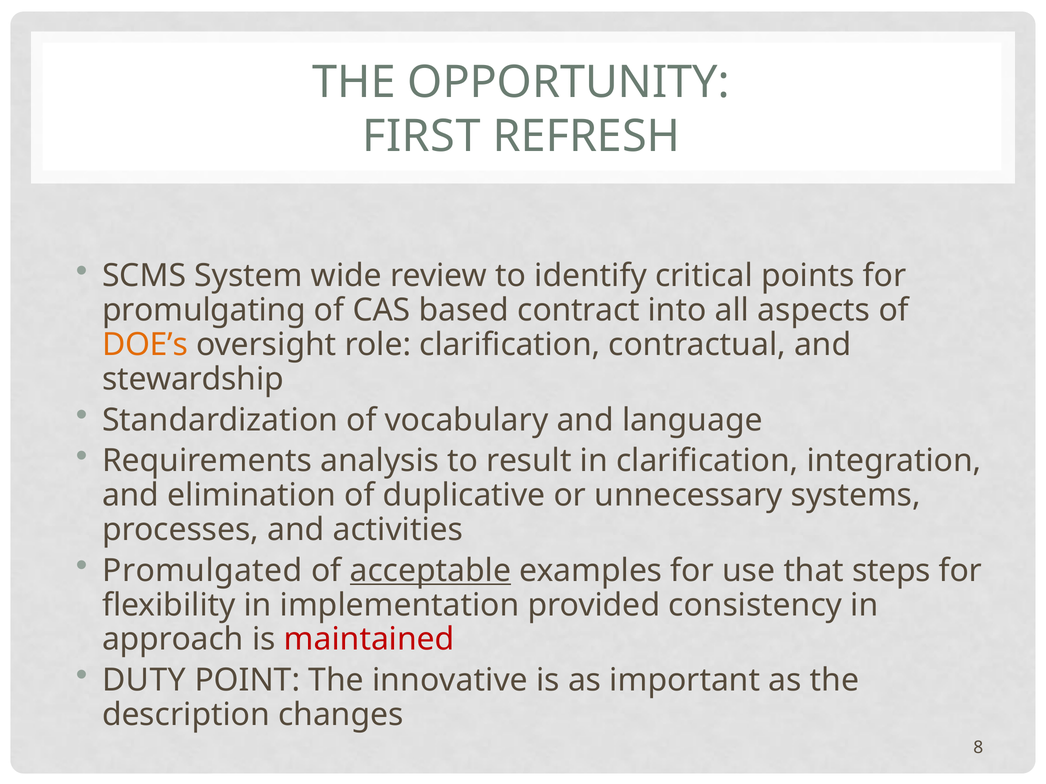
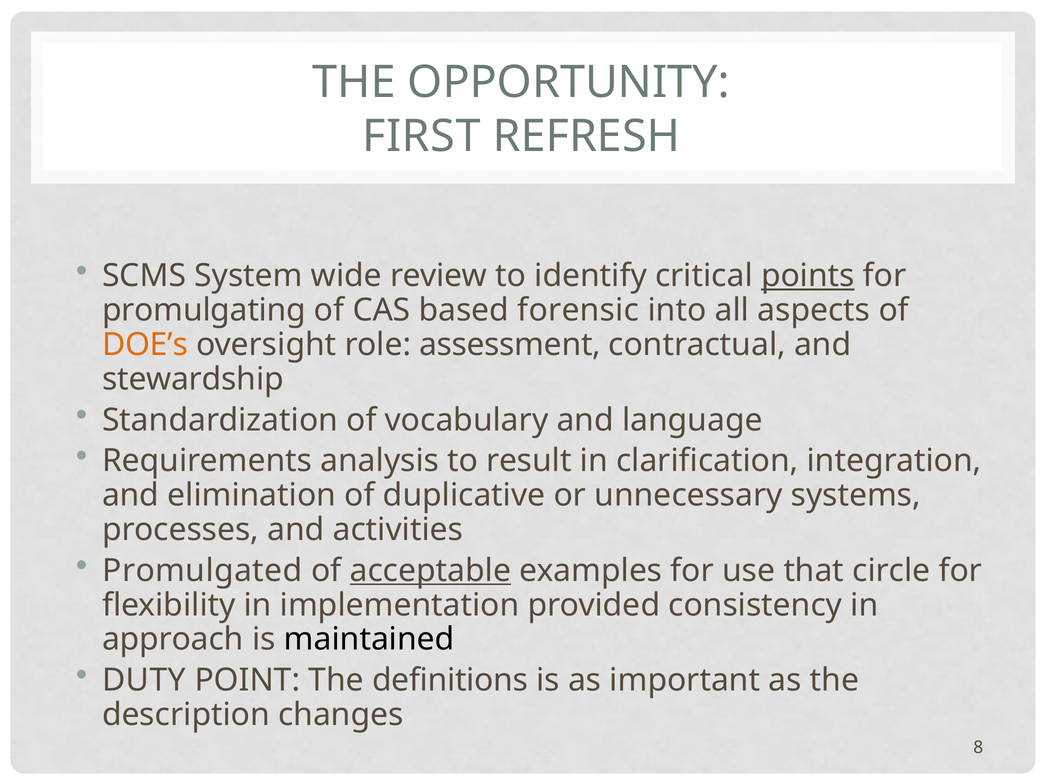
points underline: none -> present (808, 276)
contract: contract -> forensic (578, 311)
role clarification: clarification -> assessment (510, 345)
steps: steps -> circle (891, 571)
maintained colour: red -> black (369, 640)
innovative: innovative -> definitions (450, 681)
